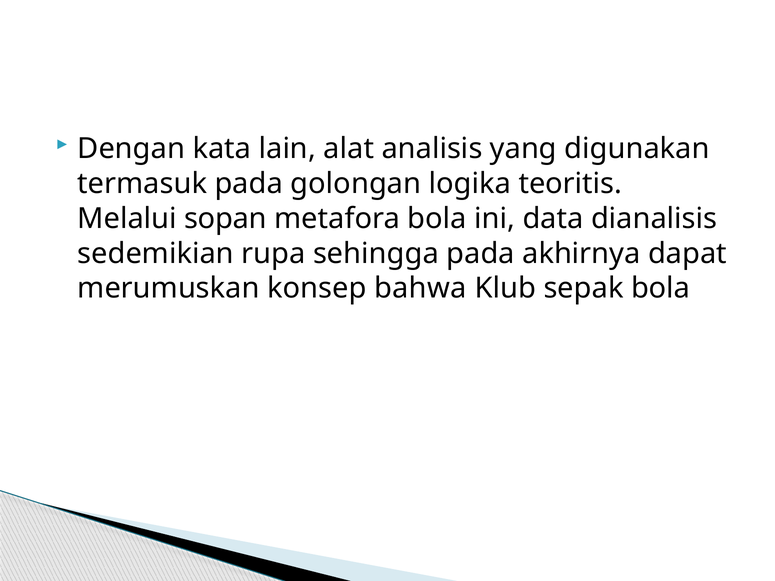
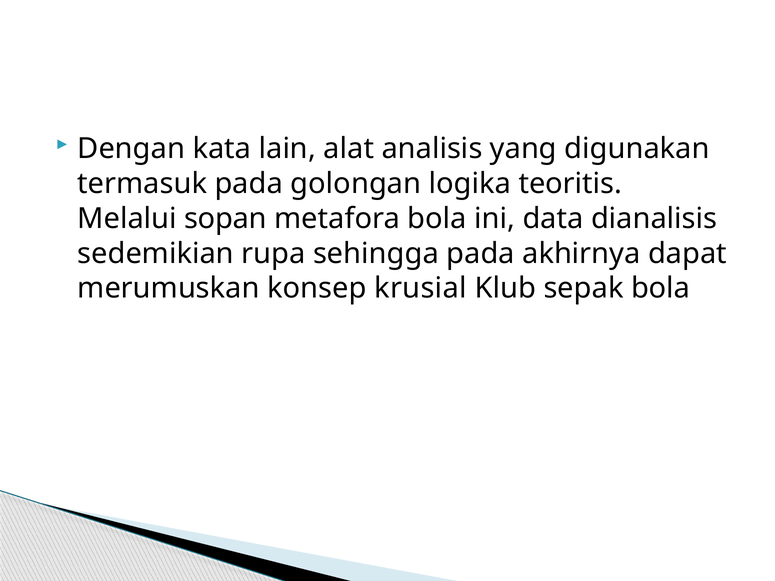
bahwa: bahwa -> krusial (420, 288)
